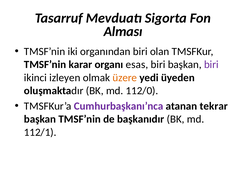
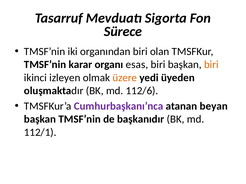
Alması: Alması -> Sürece (123, 32)
biri colour: purple -> orange (211, 65)
112/0: 112/0 -> 112/6 (142, 91)
tekrar: tekrar -> beyan (214, 106)
